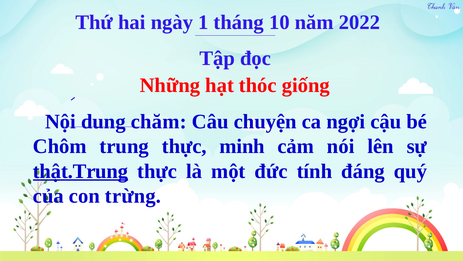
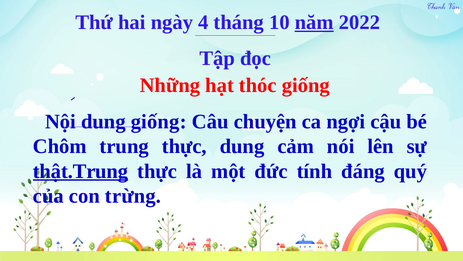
1: 1 -> 4 (203, 22)
năm underline: none -> present (314, 22)
dung chăm: chăm -> giống (159, 121)
thực minh: minh -> dung (242, 146)
